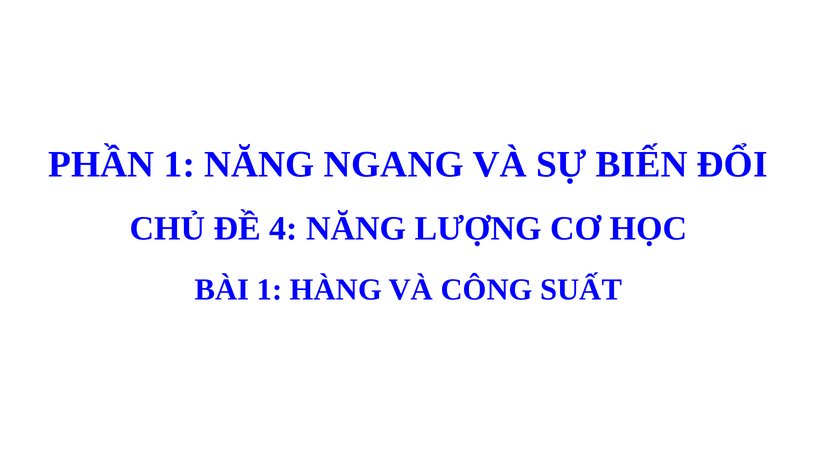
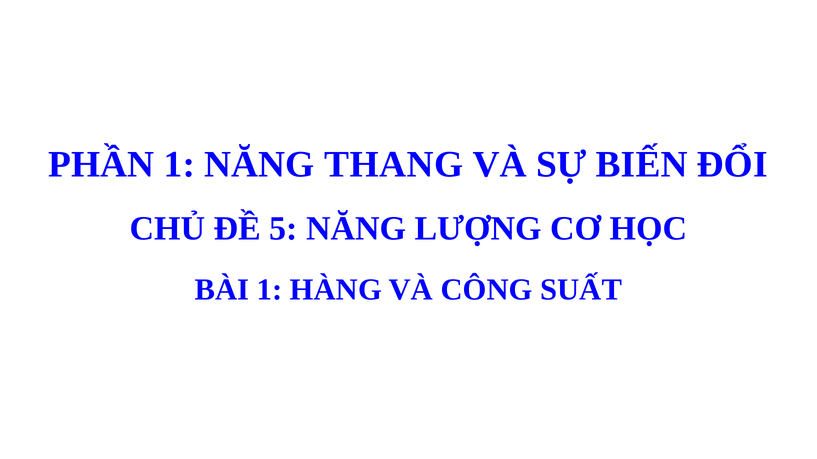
NGANG: NGANG -> THANG (394, 164)
4: 4 -> 5 (283, 229)
